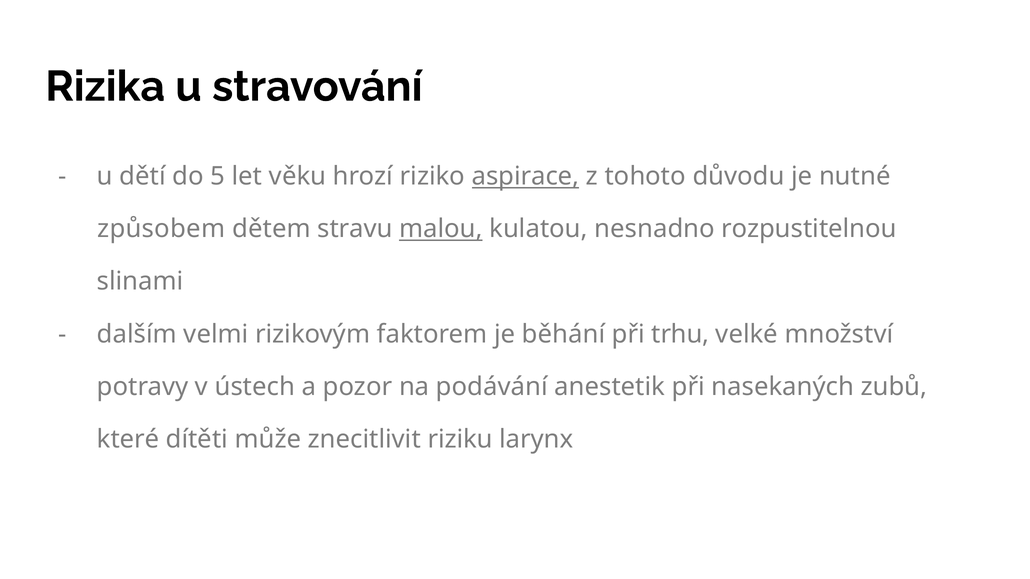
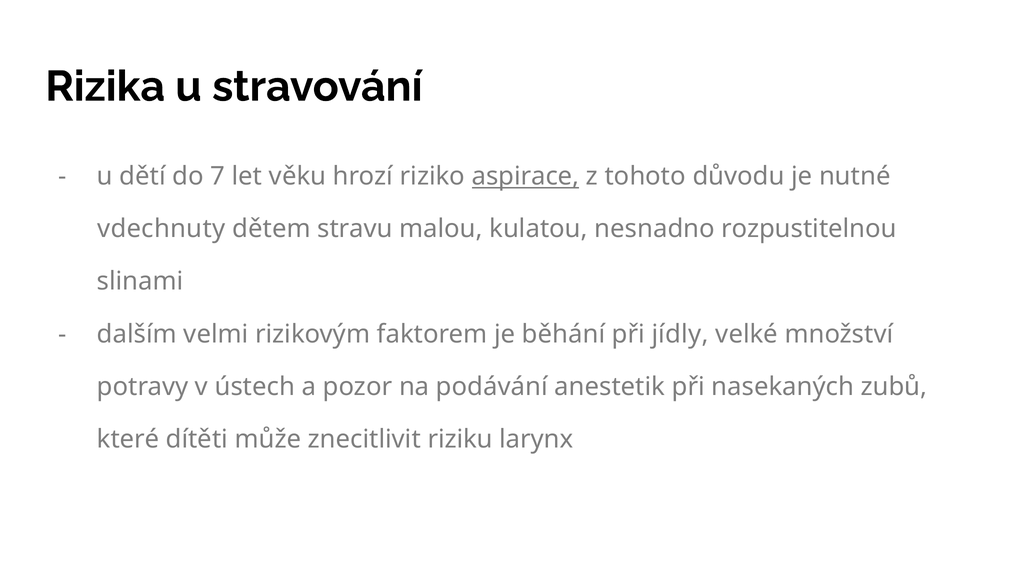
5: 5 -> 7 (218, 177)
způsobem: způsobem -> vdechnuty (161, 229)
malou underline: present -> none (441, 229)
trhu: trhu -> jídly (680, 334)
